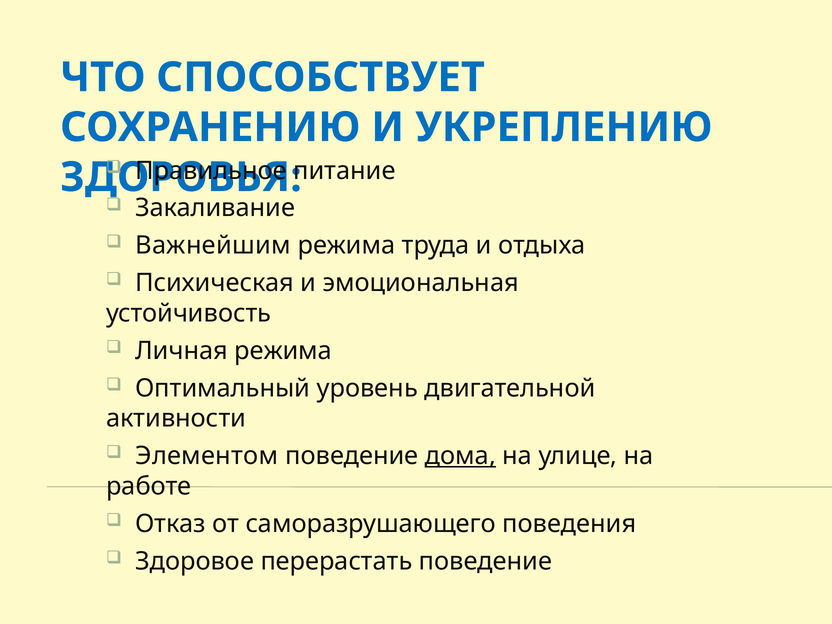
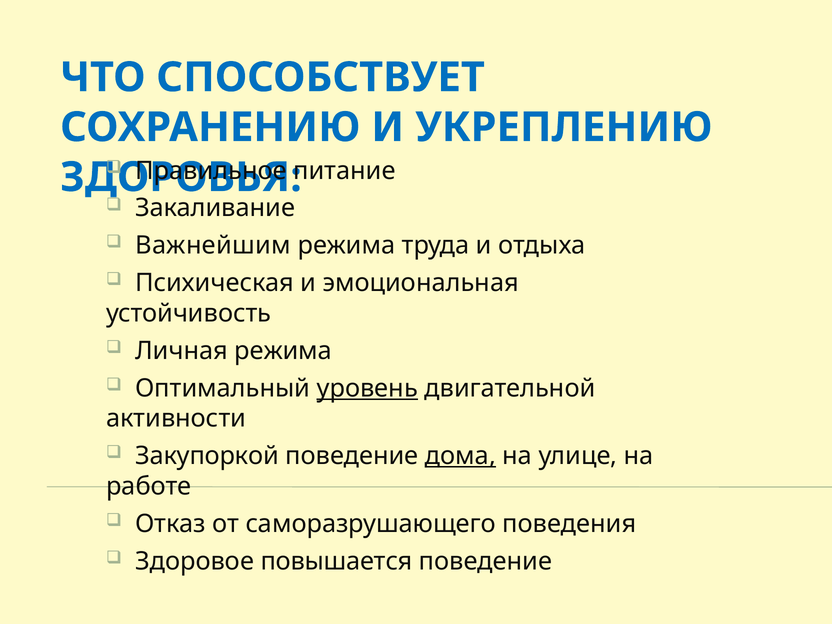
уровень underline: none -> present (367, 388)
Элементом: Элементом -> Закупоркой (207, 456)
перерастать: перерастать -> повышается (337, 561)
